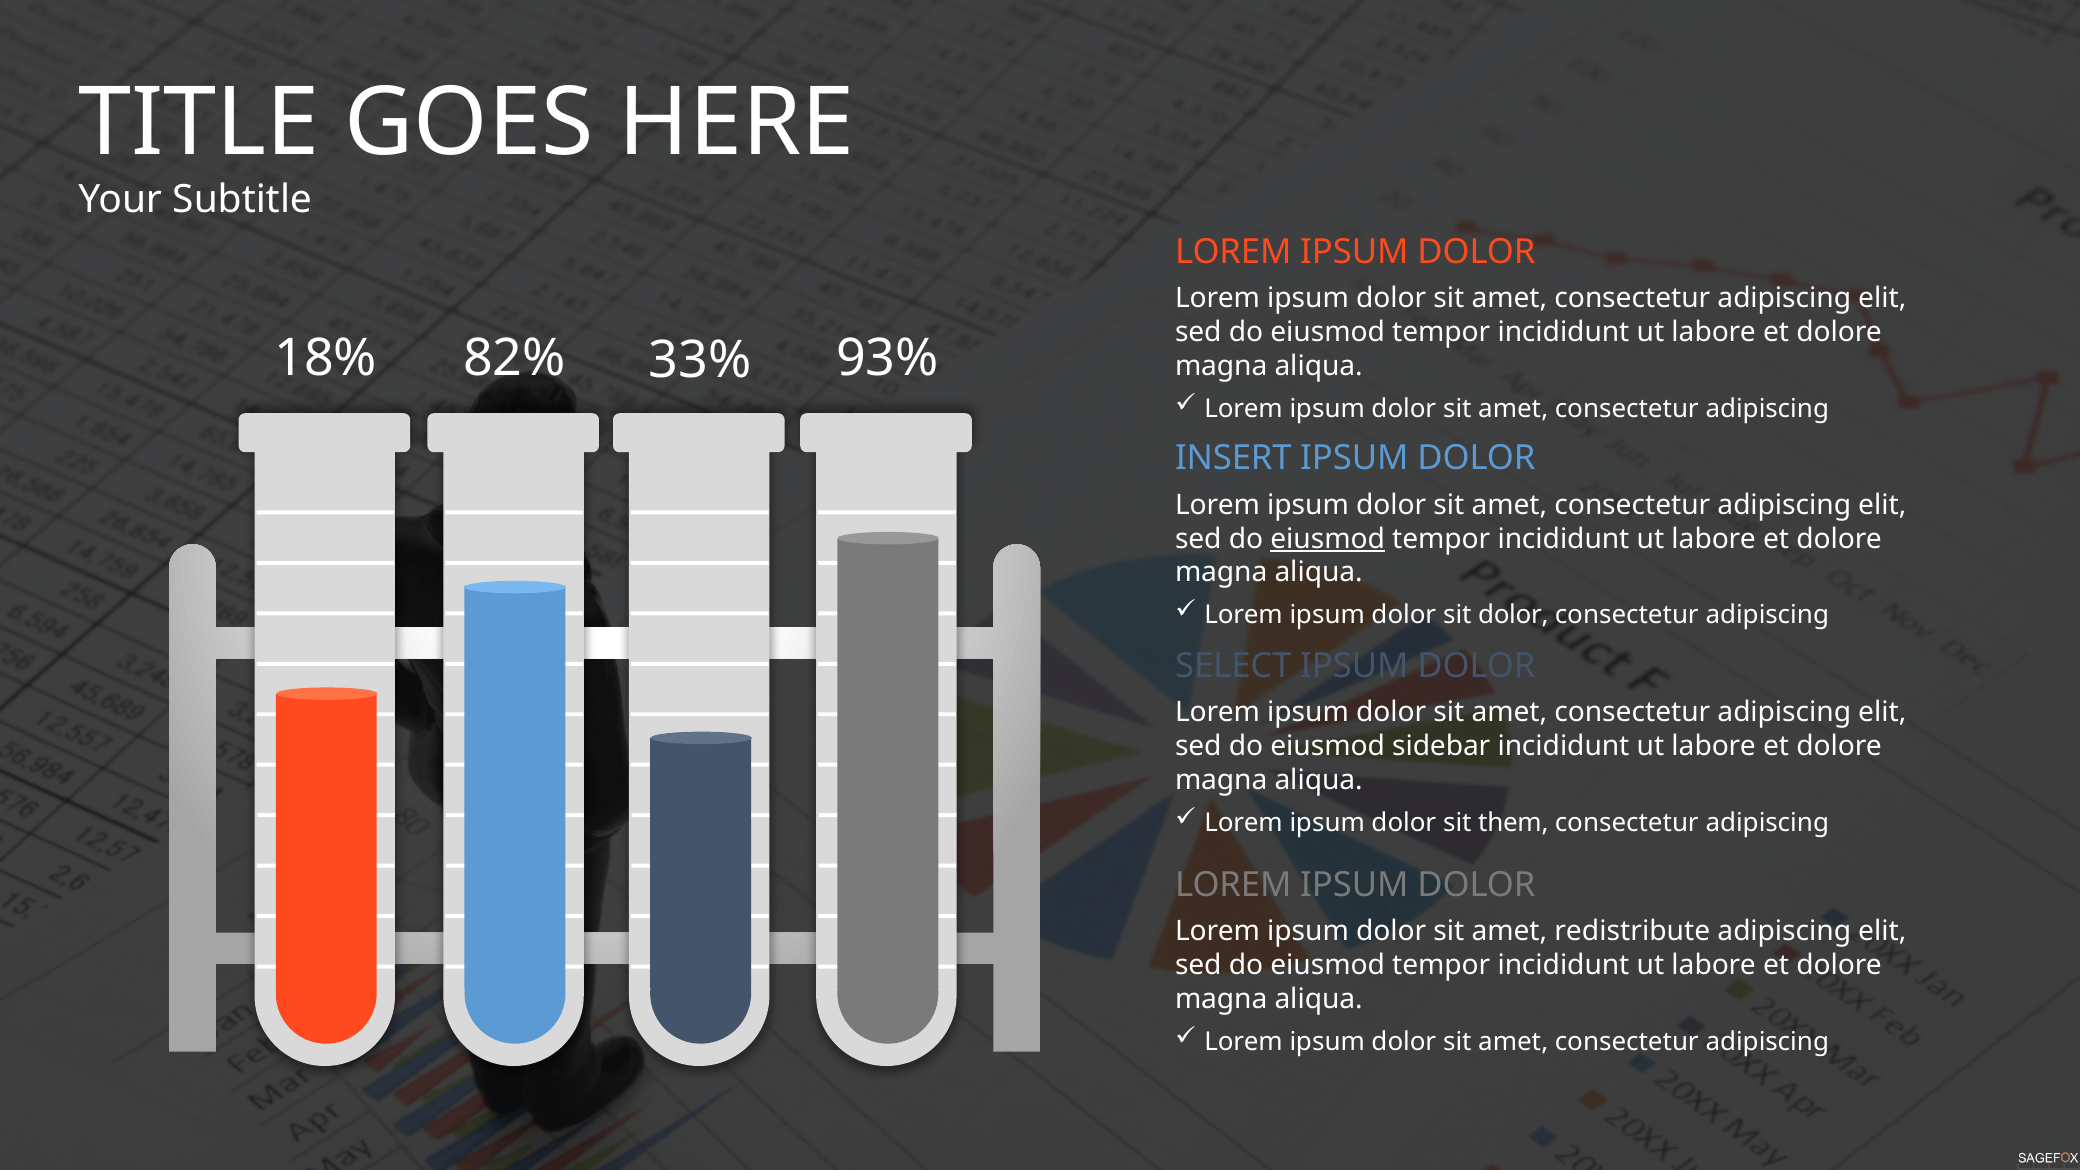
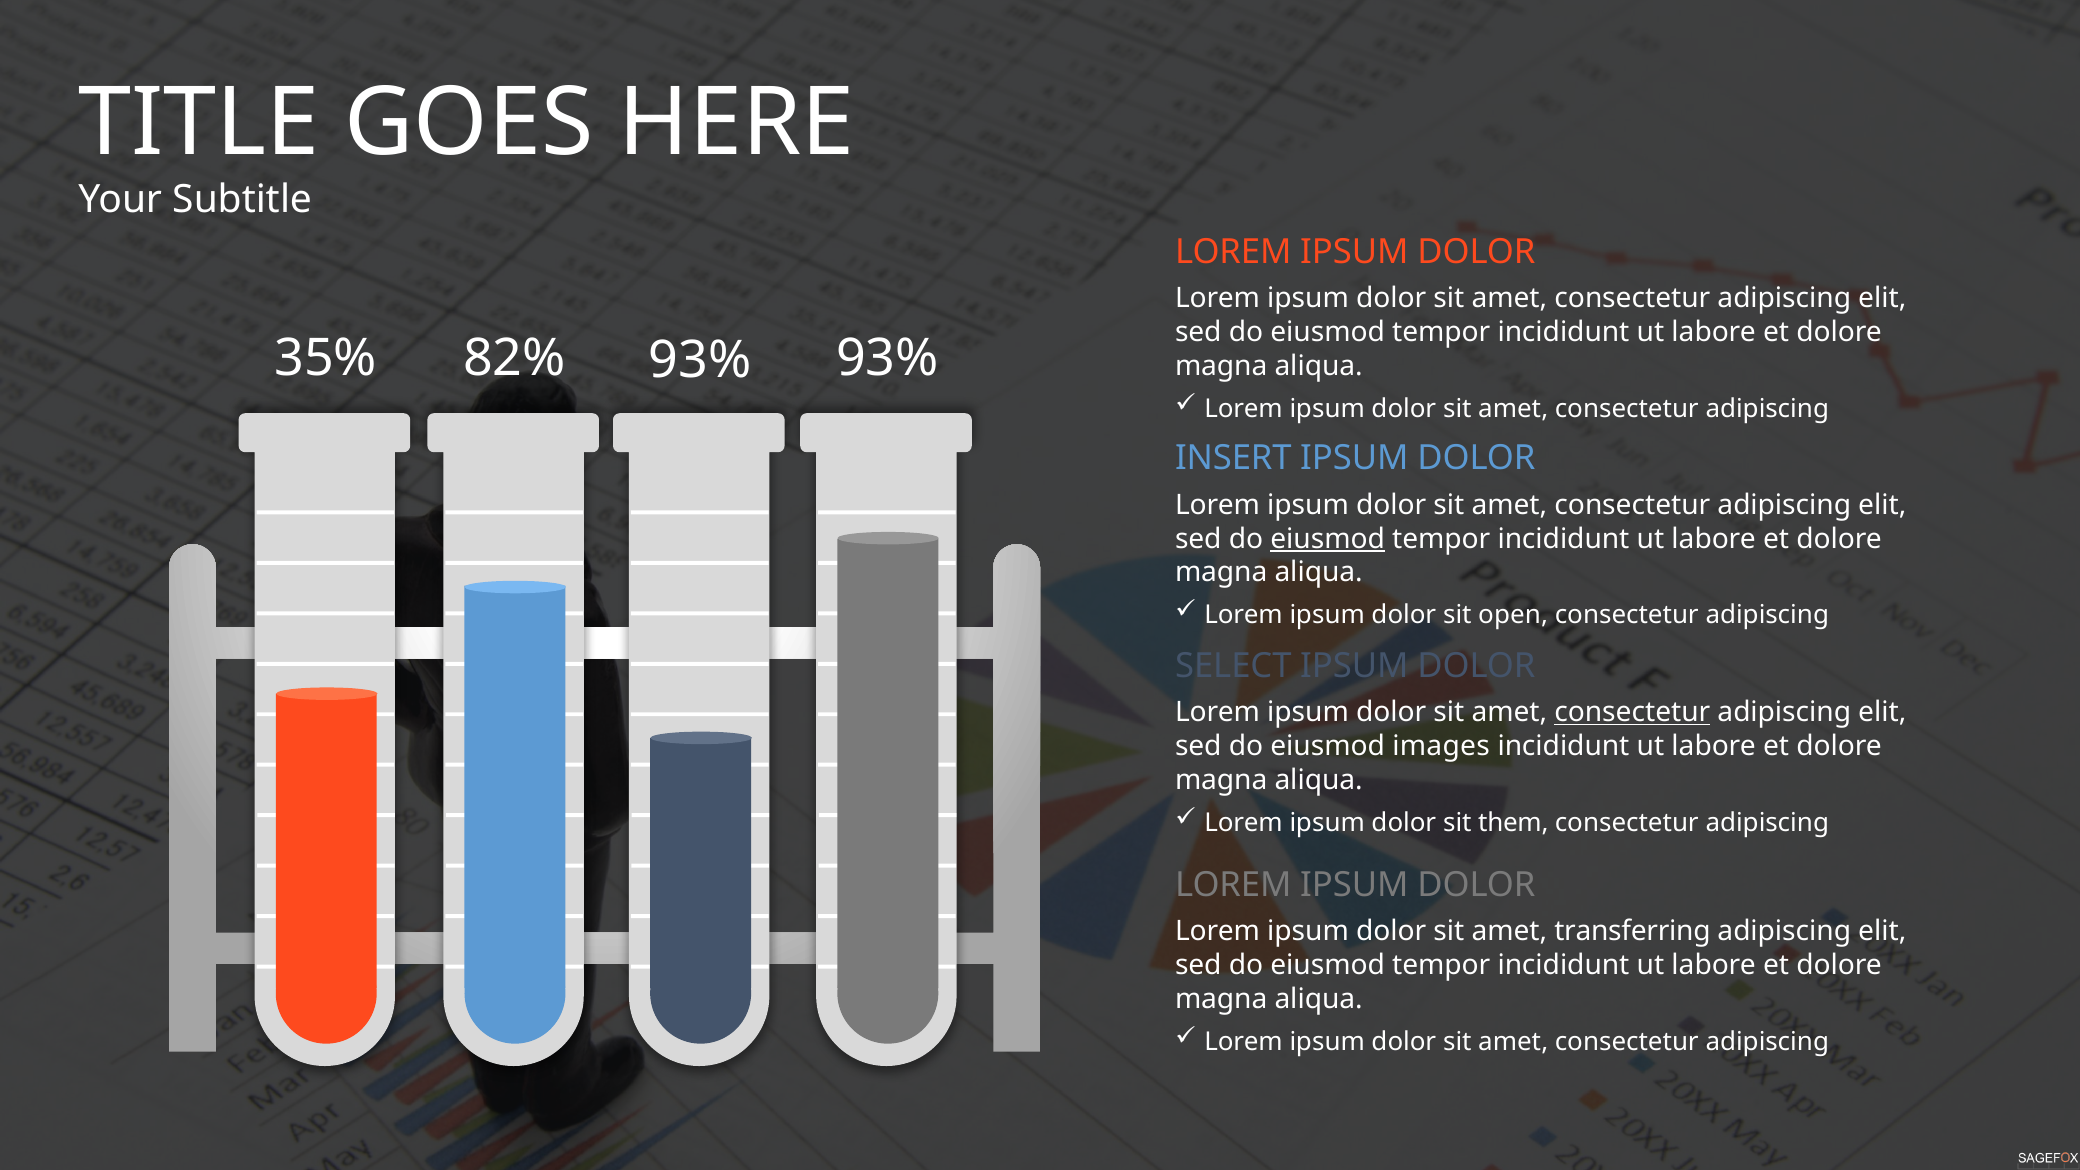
18%: 18% -> 35% (326, 358)
82% 33%: 33% -> 93% (700, 360)
sit dolor: dolor -> open (1513, 615)
consectetur underline: none -> present (1632, 712)
sidebar: sidebar -> images (1441, 746)
redistribute: redistribute -> transferring (1632, 931)
